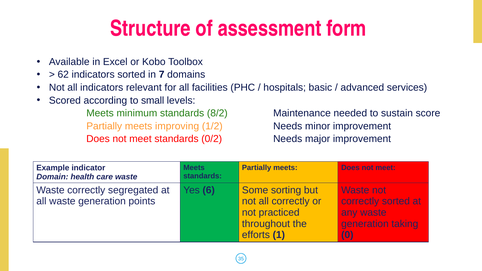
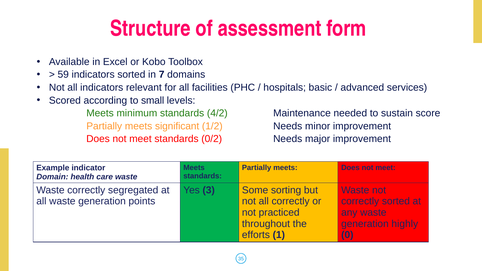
62: 62 -> 59 (63, 75)
8/2: 8/2 -> 4/2 (217, 113)
improving: improving -> significant (177, 126)
6: 6 -> 3 (209, 190)
taking: taking -> highly (405, 224)
